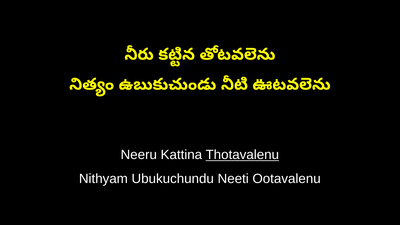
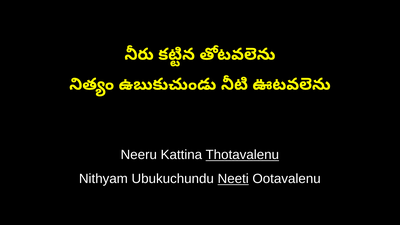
Neeti underline: none -> present (233, 179)
